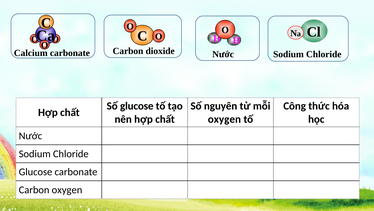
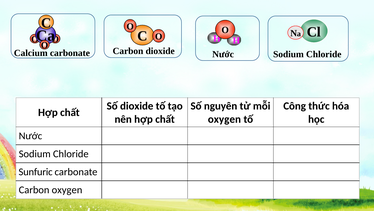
Số glucose: glucose -> dioxide (137, 106)
Glucose: Glucose -> Sunfuric (36, 171)
